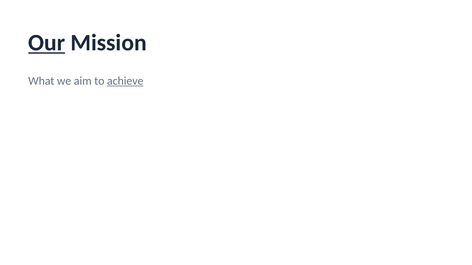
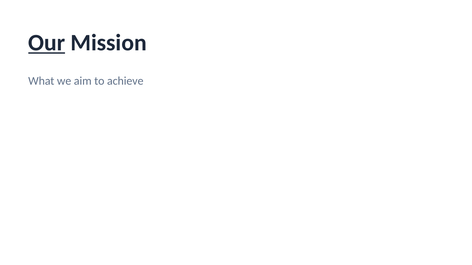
achieve underline: present -> none (125, 81)
